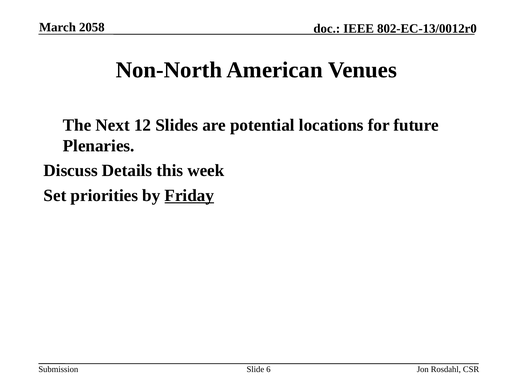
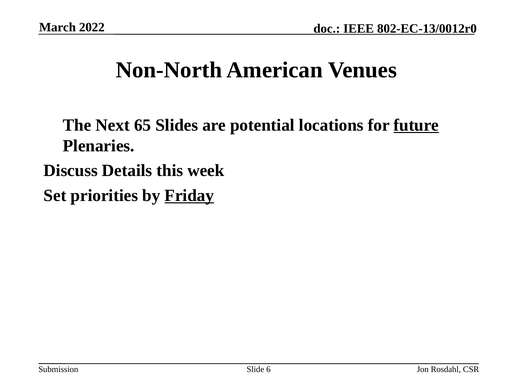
2058: 2058 -> 2022 (92, 27)
12: 12 -> 65 (143, 125)
future underline: none -> present (416, 125)
